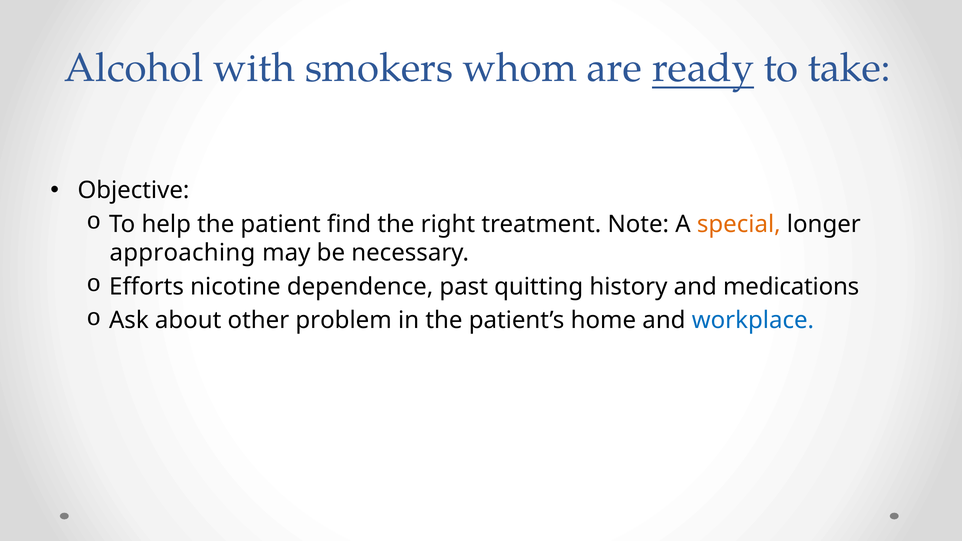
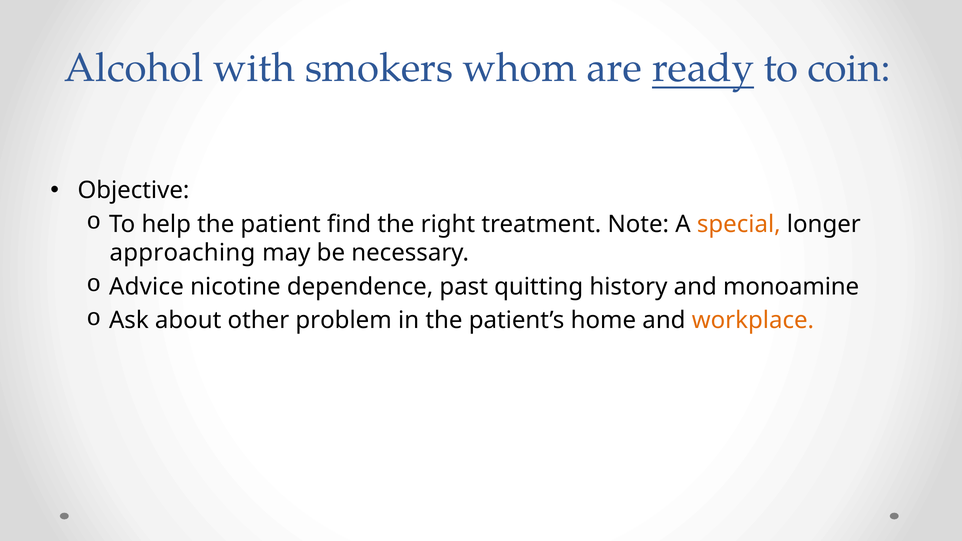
take: take -> coin (849, 68)
Efforts: Efforts -> Advice (146, 287)
medications: medications -> monoamine (791, 287)
workplace colour: blue -> orange (753, 320)
